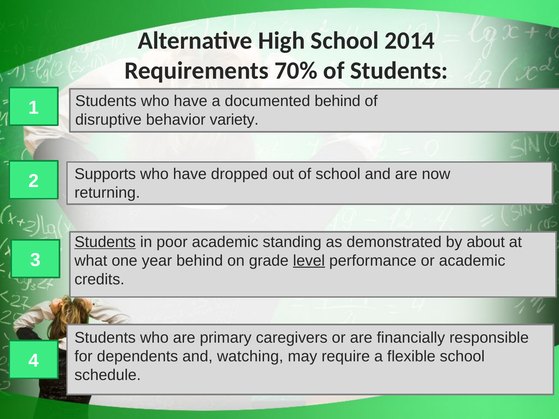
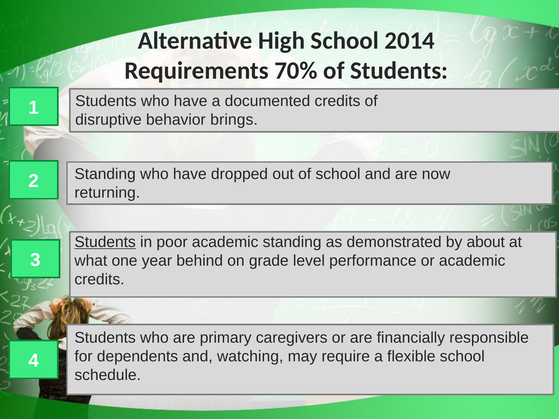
documented behind: behind -> credits (337, 101)
variety: variety -> brings (234, 120)
Supports: Supports -> Standing (105, 174)
level underline: present -> none (309, 261)
